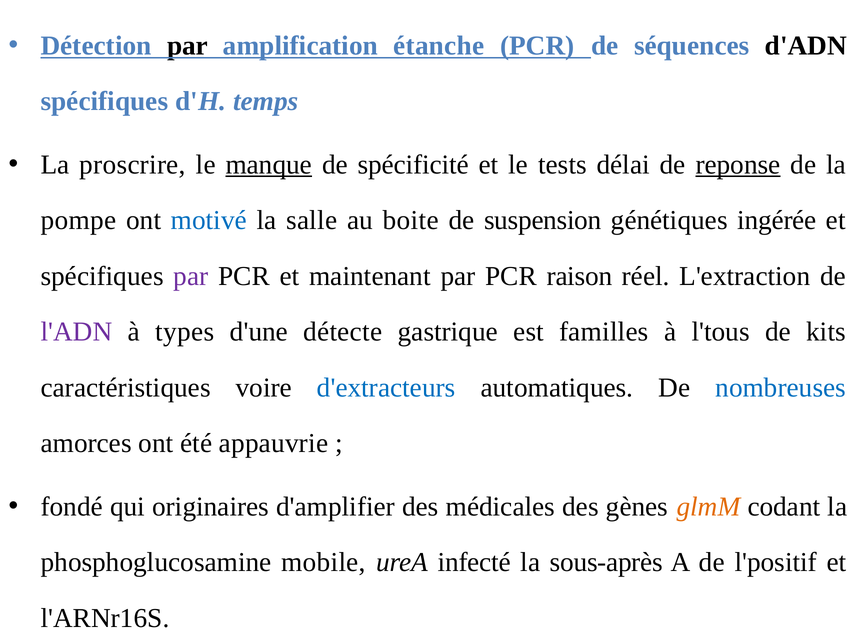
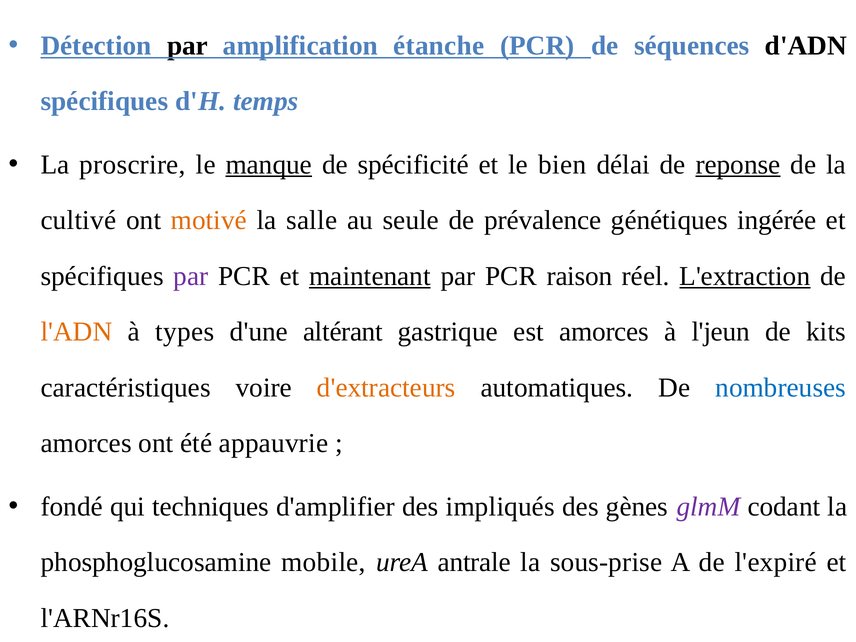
tests: tests -> bien (562, 165)
pompe: pompe -> cultivé (78, 220)
motivé colour: blue -> orange (209, 220)
boite: boite -> seule (411, 220)
suspension: suspension -> prévalence (543, 220)
maintenant underline: none -> present (370, 276)
L'extraction underline: none -> present (745, 276)
l'ADN colour: purple -> orange (77, 332)
détecte: détecte -> altérant (343, 332)
est familles: familles -> amorces (604, 332)
l'tous: l'tous -> l'jeun (721, 332)
d'extracteurs colour: blue -> orange (386, 388)
originaires: originaires -> techniques (211, 507)
médicales: médicales -> impliqués (500, 507)
glmM colour: orange -> purple (708, 507)
infecté: infecté -> antrale (474, 562)
sous-après: sous-après -> sous-prise (606, 562)
l'positif: l'positif -> l'expiré (776, 562)
